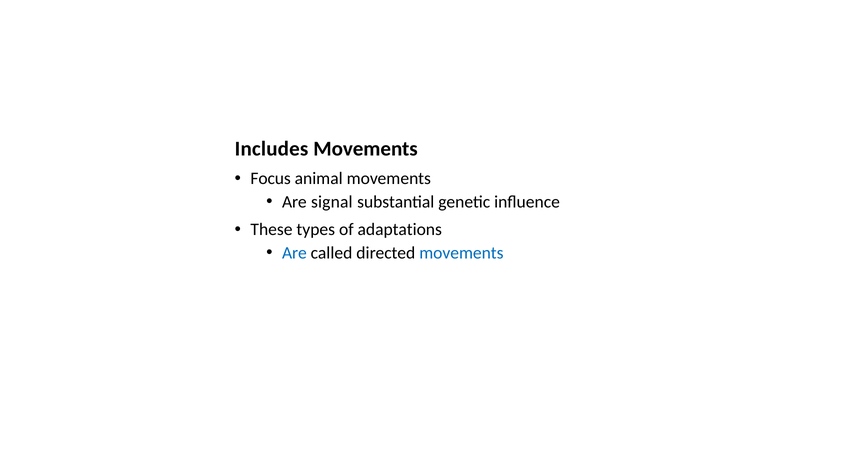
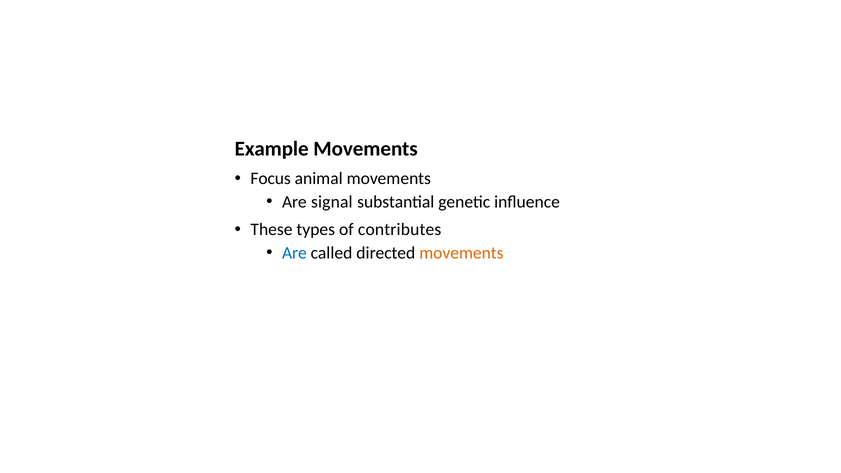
Includes: Includes -> Example (272, 149)
adaptations: adaptations -> contributes (400, 230)
movements colour: blue -> orange (461, 253)
